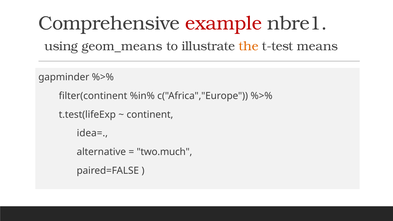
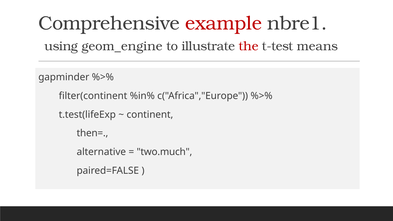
geom_means: geom_means -> geom_engine (122, 46)
the colour: orange -> red (249, 46)
idea=: idea= -> then= (92, 133)
